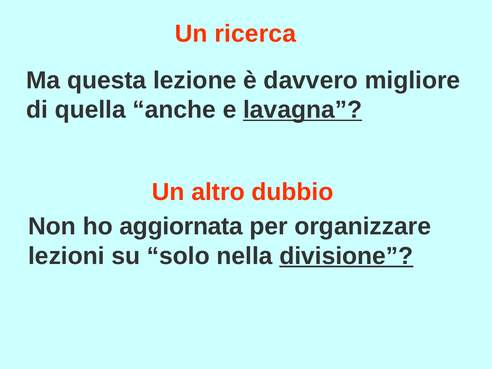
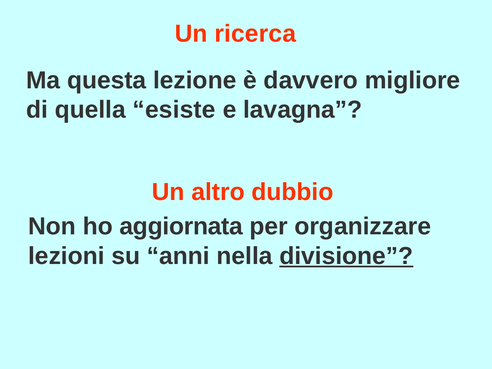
anche: anche -> esiste (174, 110)
lavagna underline: present -> none (303, 110)
solo: solo -> anni (178, 256)
